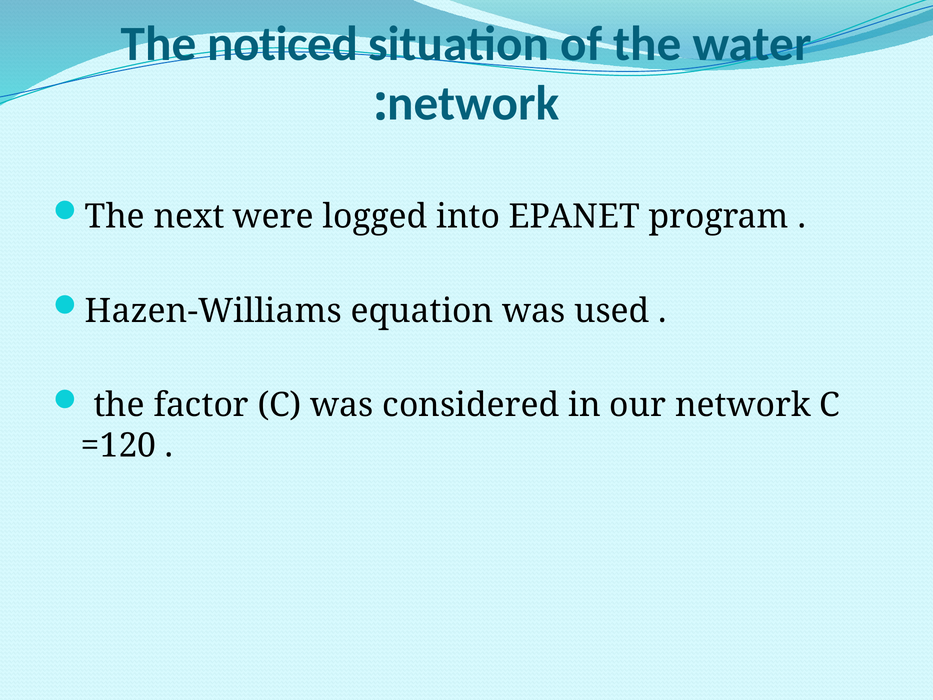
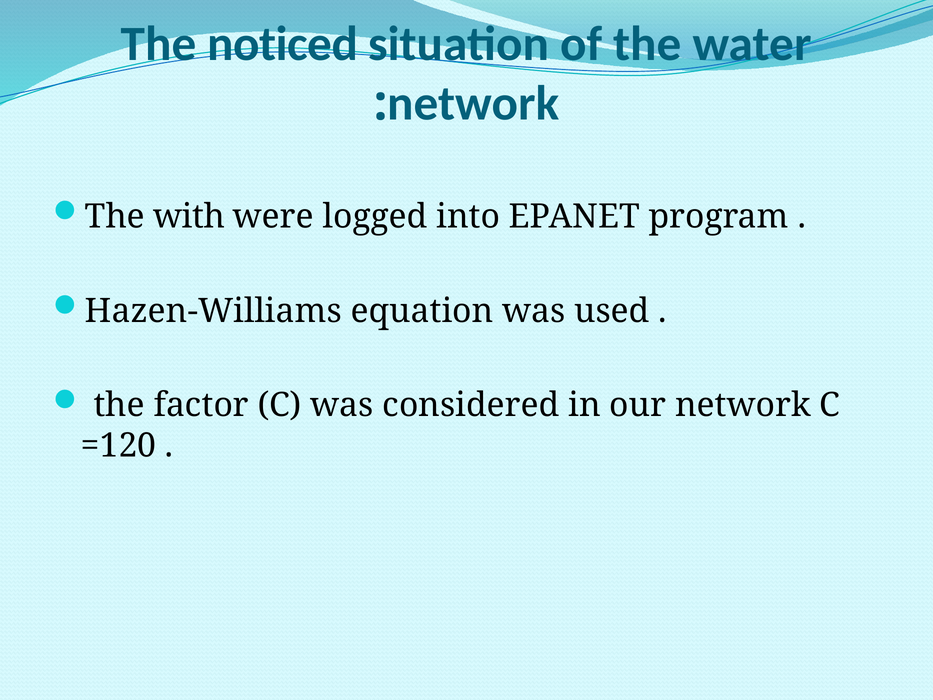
next: next -> with (189, 217)
